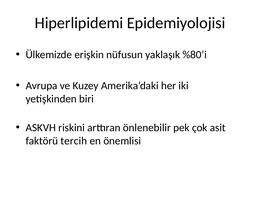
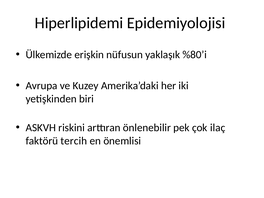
asit: asit -> ilaç (218, 128)
